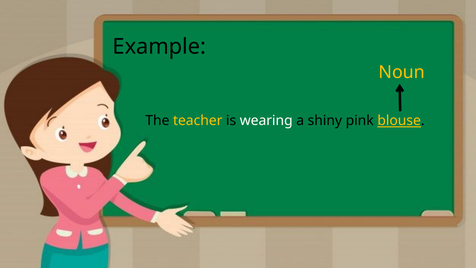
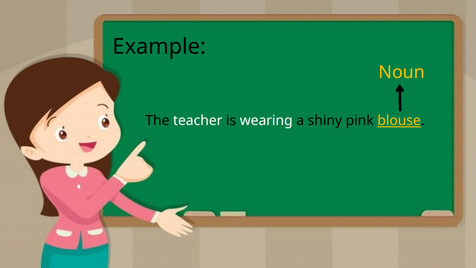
teacher colour: yellow -> white (198, 120)
